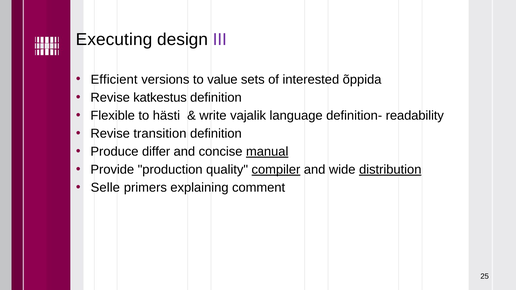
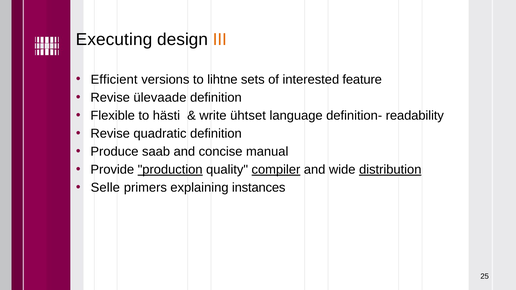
III colour: purple -> orange (220, 40)
value: value -> lihtne (222, 80)
õppida: õppida -> feature (362, 80)
katkestus: katkestus -> ülevaade (160, 98)
vajalik: vajalik -> ühtset (248, 116)
transition: transition -> quadratic (160, 134)
differ: differ -> saab (156, 152)
manual underline: present -> none (267, 152)
production underline: none -> present (170, 170)
comment: comment -> instances (259, 188)
